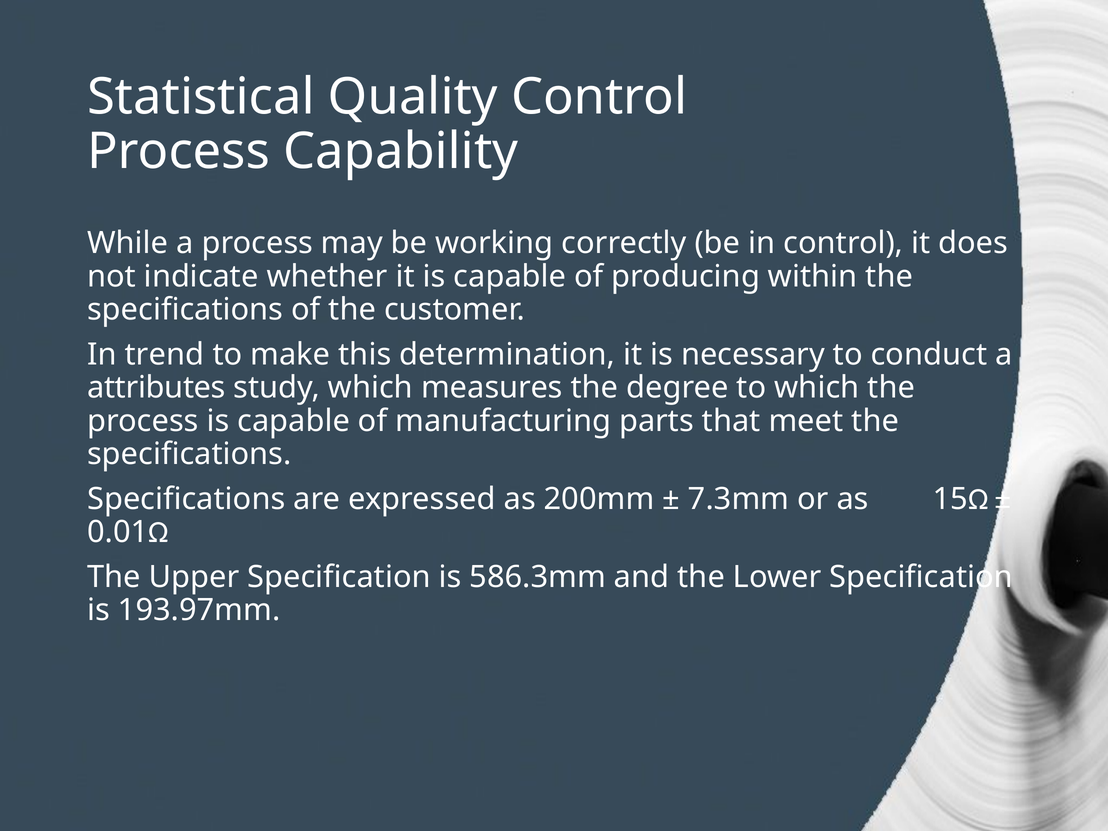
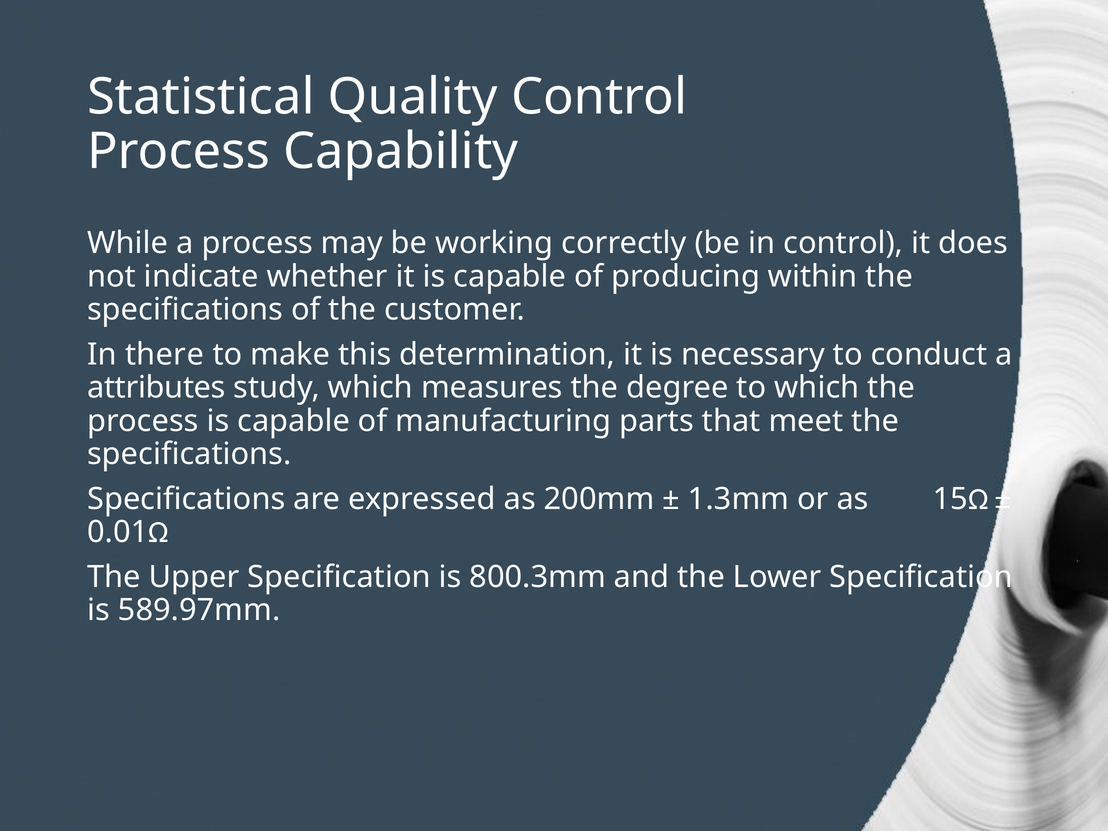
trend: trend -> there (164, 354)
7.3mm: 7.3mm -> 1.3mm (739, 499)
586.3mm: 586.3mm -> 800.3mm (538, 577)
193.97mm: 193.97mm -> 589.97mm (199, 610)
